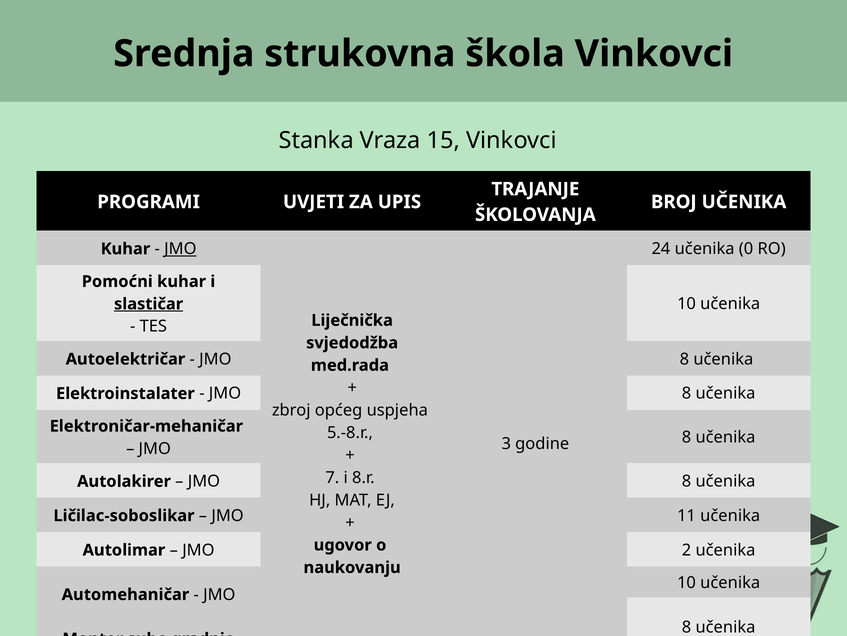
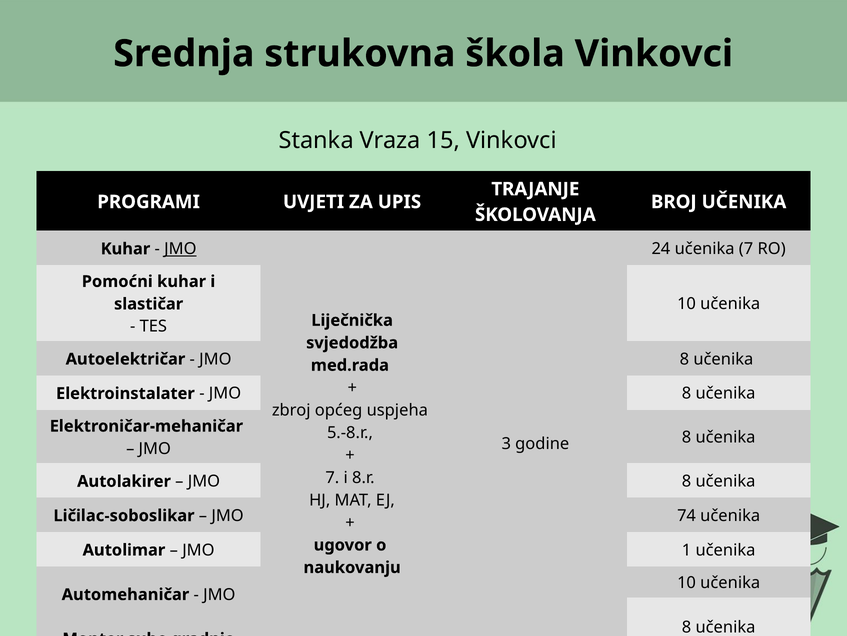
učenika 0: 0 -> 7 (746, 249)
slastičar underline: present -> none (149, 304)
11: 11 -> 74 (687, 515)
2: 2 -> 1 (687, 550)
